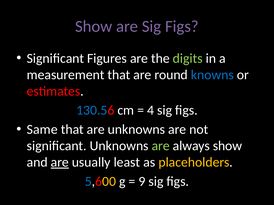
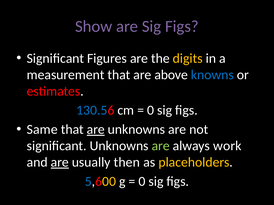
digits colour: light green -> yellow (188, 58)
round: round -> above (171, 75)
4: 4 -> 0 (151, 111)
are underline: none -> present (96, 130)
always show: show -> work (227, 146)
least: least -> then (127, 163)
9: 9 -> 0 (142, 182)
